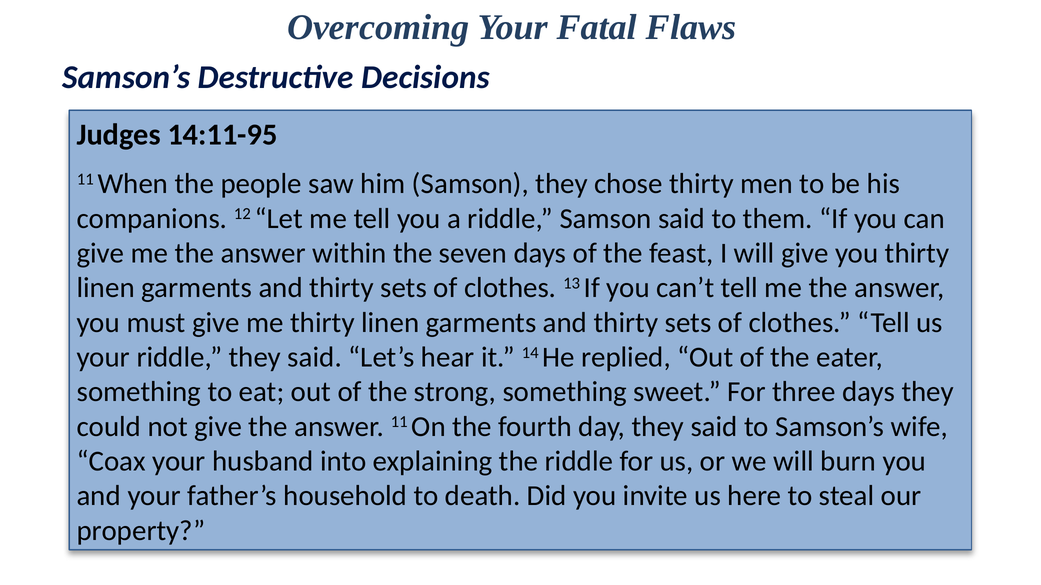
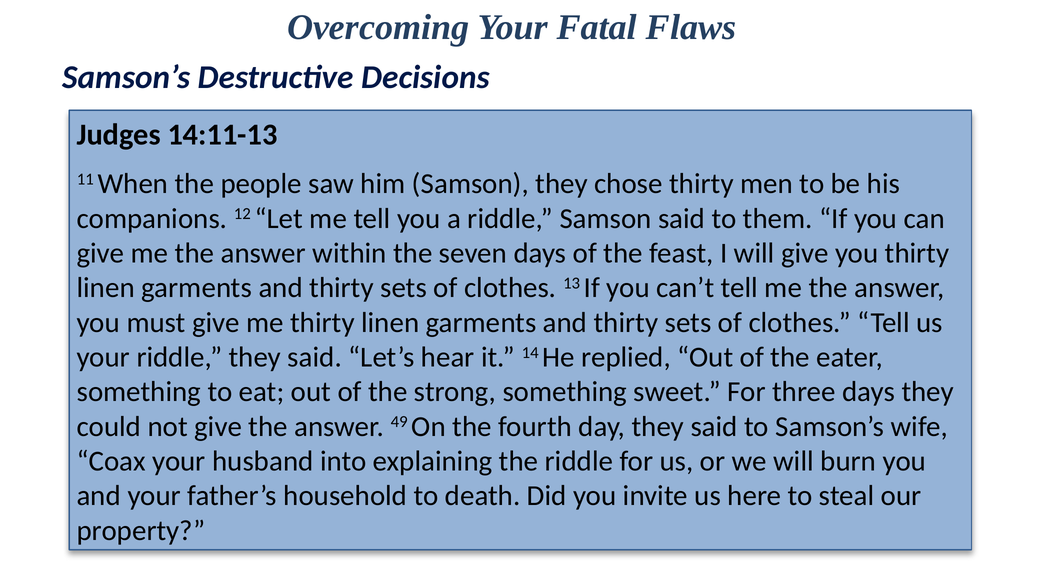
14:11-95: 14:11-95 -> 14:11-13 (223, 135)
answer 11: 11 -> 49 (399, 422)
